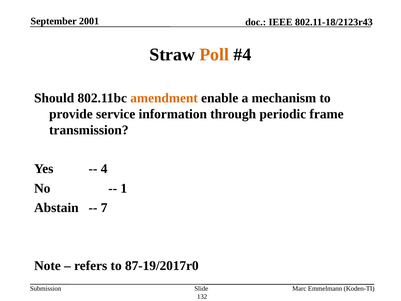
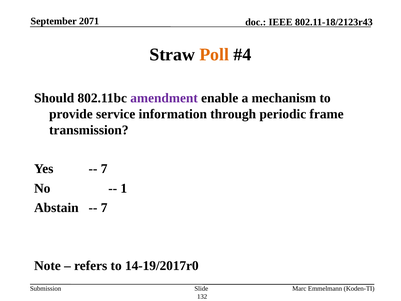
2001: 2001 -> 2071 (89, 21)
amendment colour: orange -> purple (164, 98)
4: 4 -> 7 (104, 169)
87-19/2017r0: 87-19/2017r0 -> 14-19/2017r0 (162, 266)
